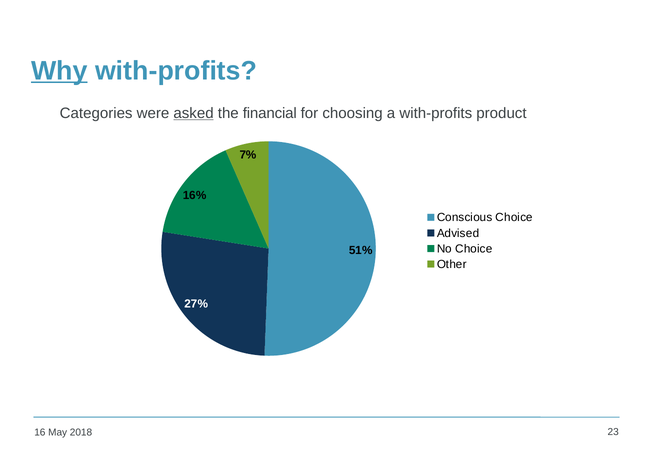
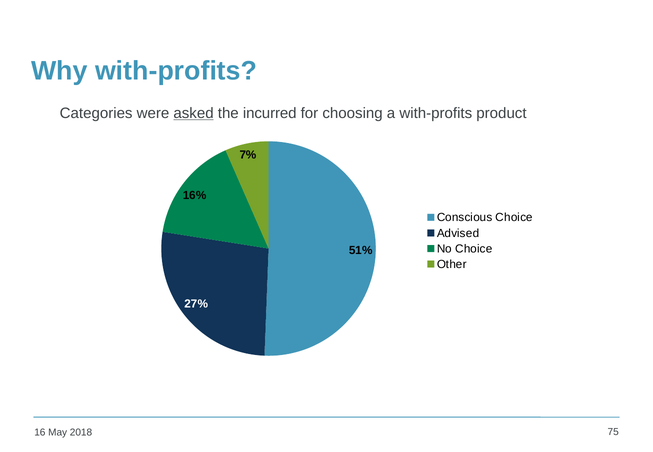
Why underline: present -> none (59, 71)
financial: financial -> incurred (270, 113)
23: 23 -> 75 (613, 432)
